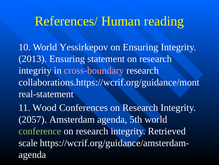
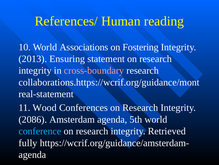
Yessirkepov: Yessirkepov -> Associations (84, 47)
on Ensuring: Ensuring -> Fostering (141, 47)
2057: 2057 -> 2086 (33, 119)
conference colour: light green -> light blue (40, 131)
scale: scale -> fully (28, 142)
